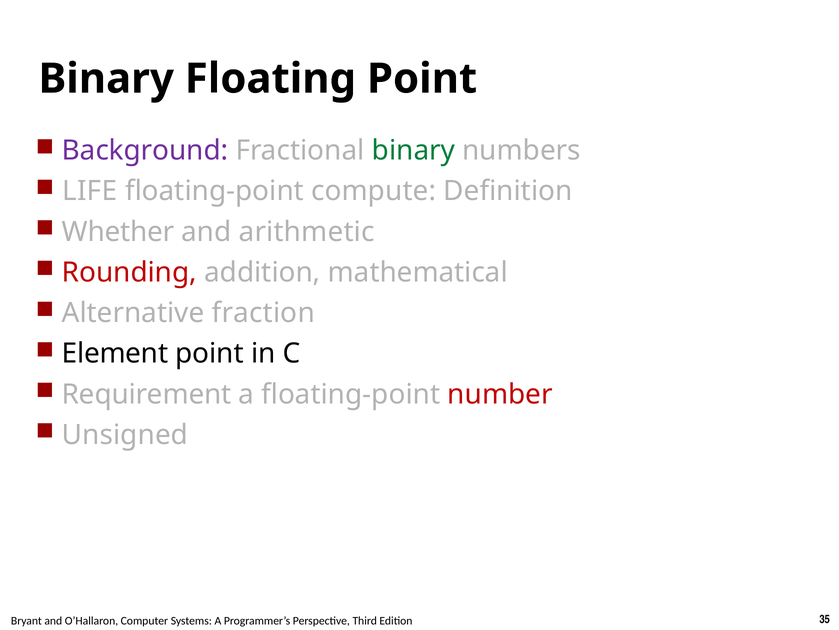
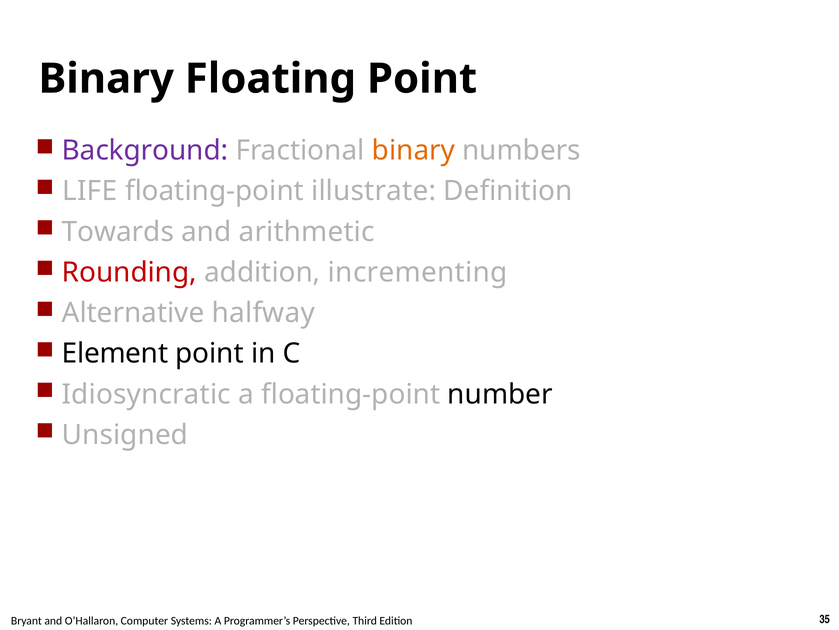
binary colour: green -> orange (413, 150)
compute: compute -> illustrate (374, 191)
Whether: Whether -> Towards (118, 232)
mathematical: mathematical -> incrementing (418, 272)
fraction: fraction -> halfway (263, 313)
Requirement: Requirement -> Idiosyncratic (146, 394)
number colour: red -> black (500, 394)
